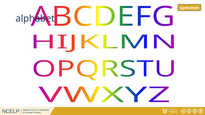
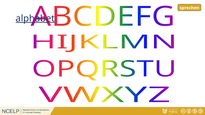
alphabet underline: none -> present (35, 19)
